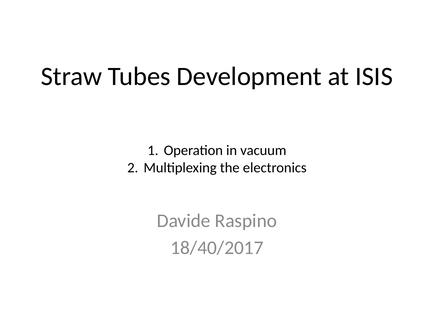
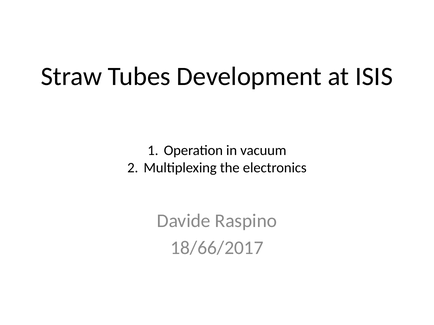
18/40/2017: 18/40/2017 -> 18/66/2017 (217, 248)
